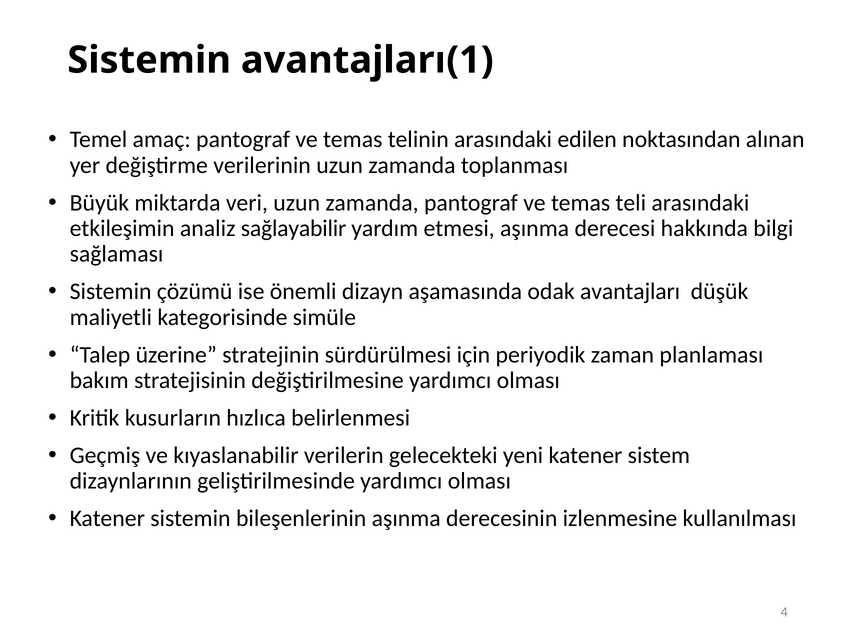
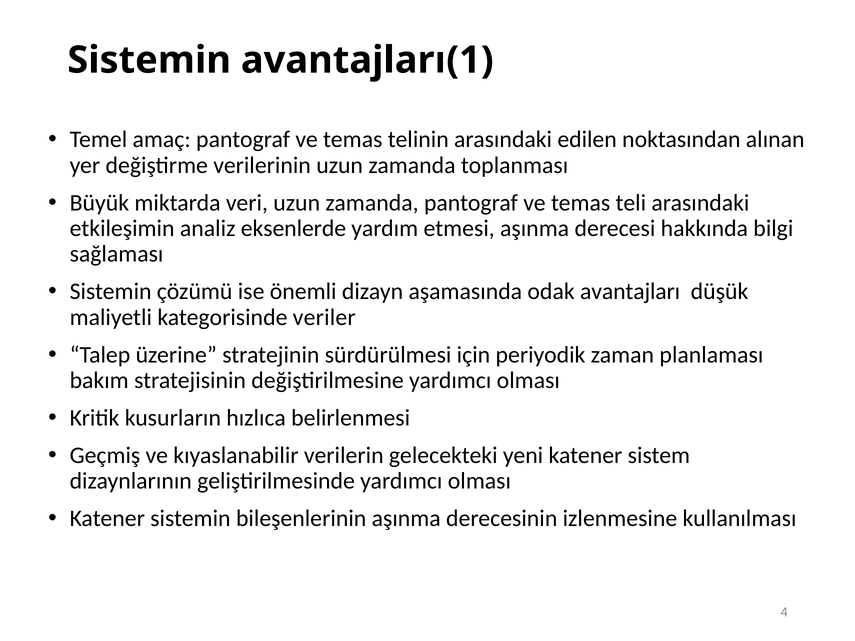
sağlayabilir: sağlayabilir -> eksenlerde (293, 228)
simüle: simüle -> veriler (324, 317)
